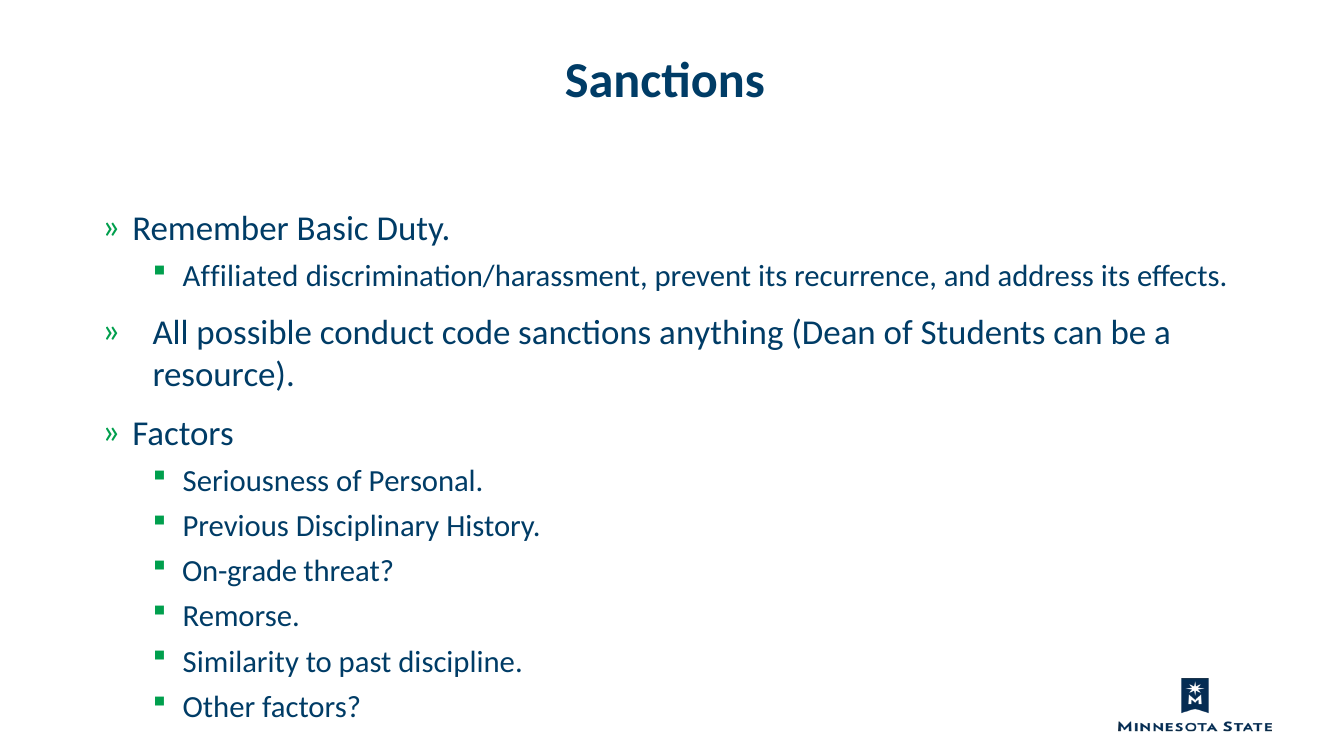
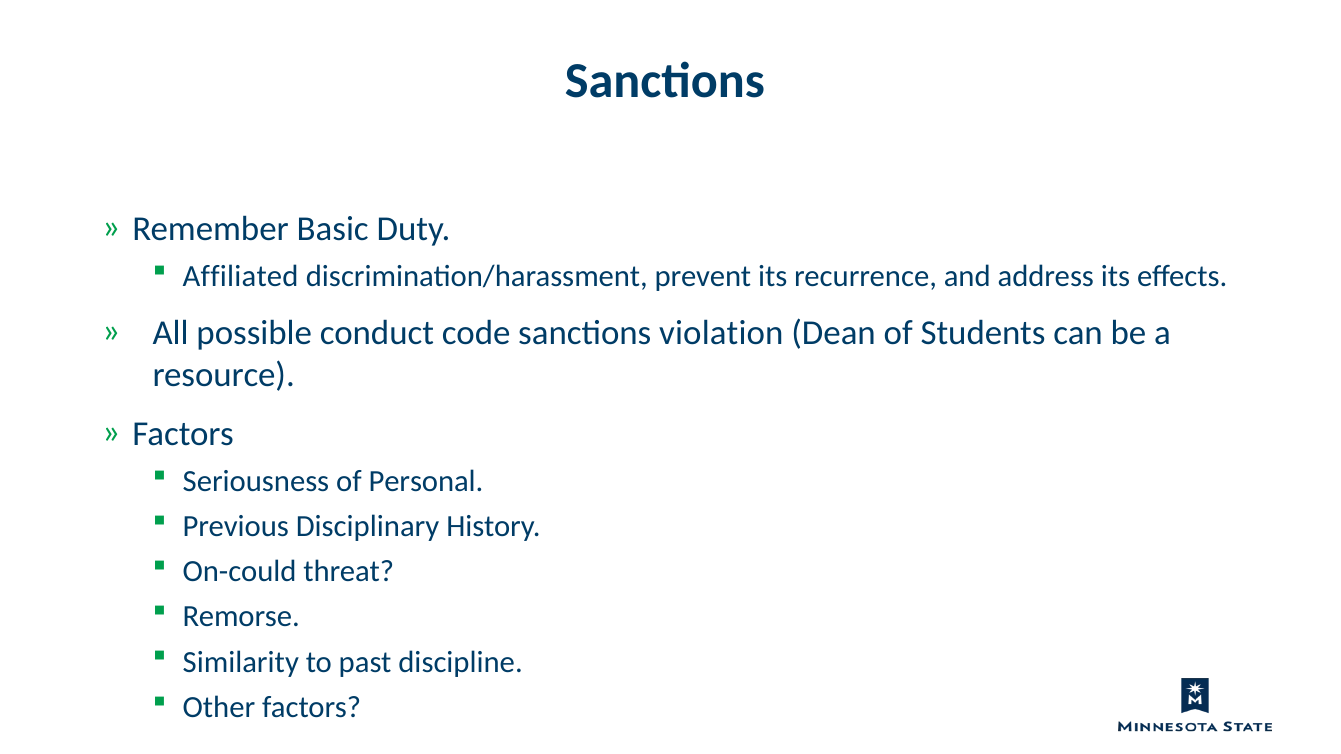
anything: anything -> violation (721, 333)
On-grade: On-grade -> On-could (240, 572)
